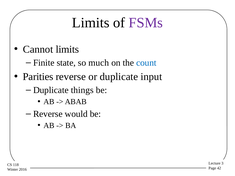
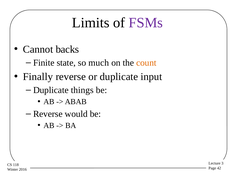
Cannot limits: limits -> backs (67, 49)
count colour: blue -> orange (146, 63)
Parities: Parities -> Finally (38, 77)
